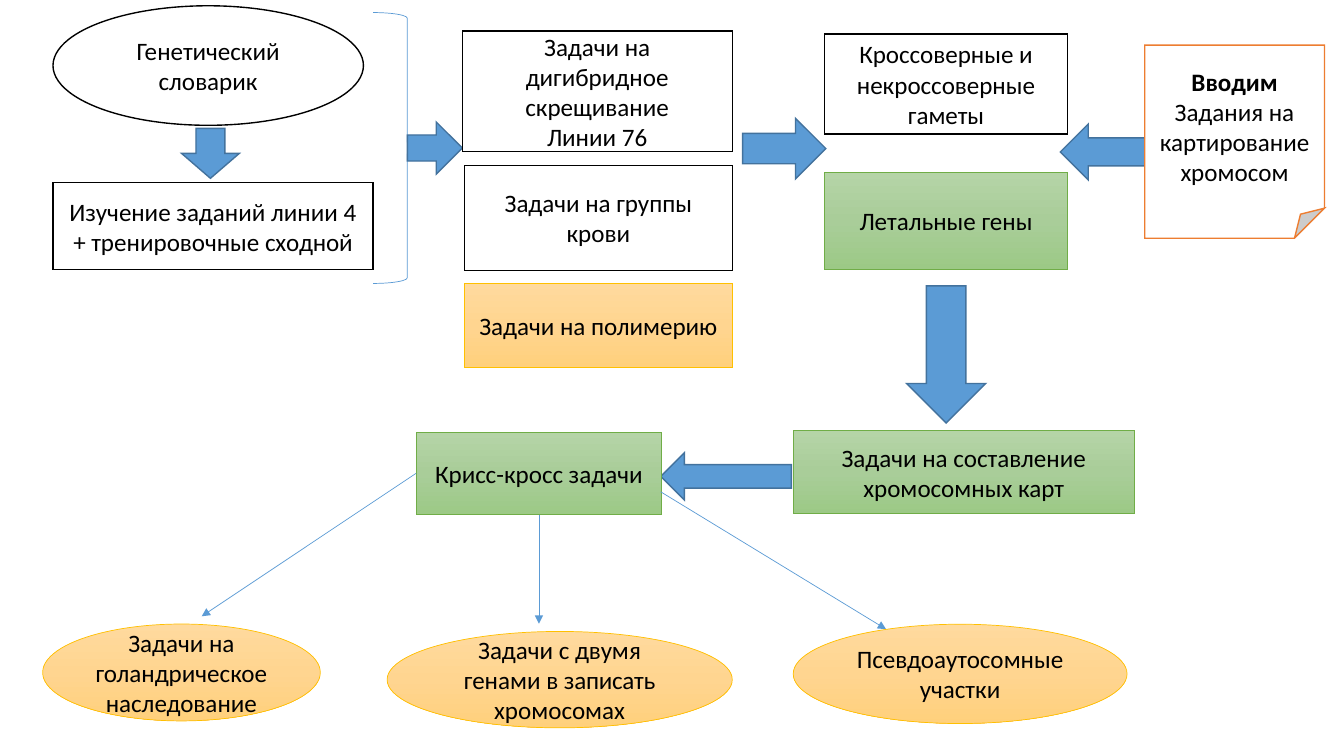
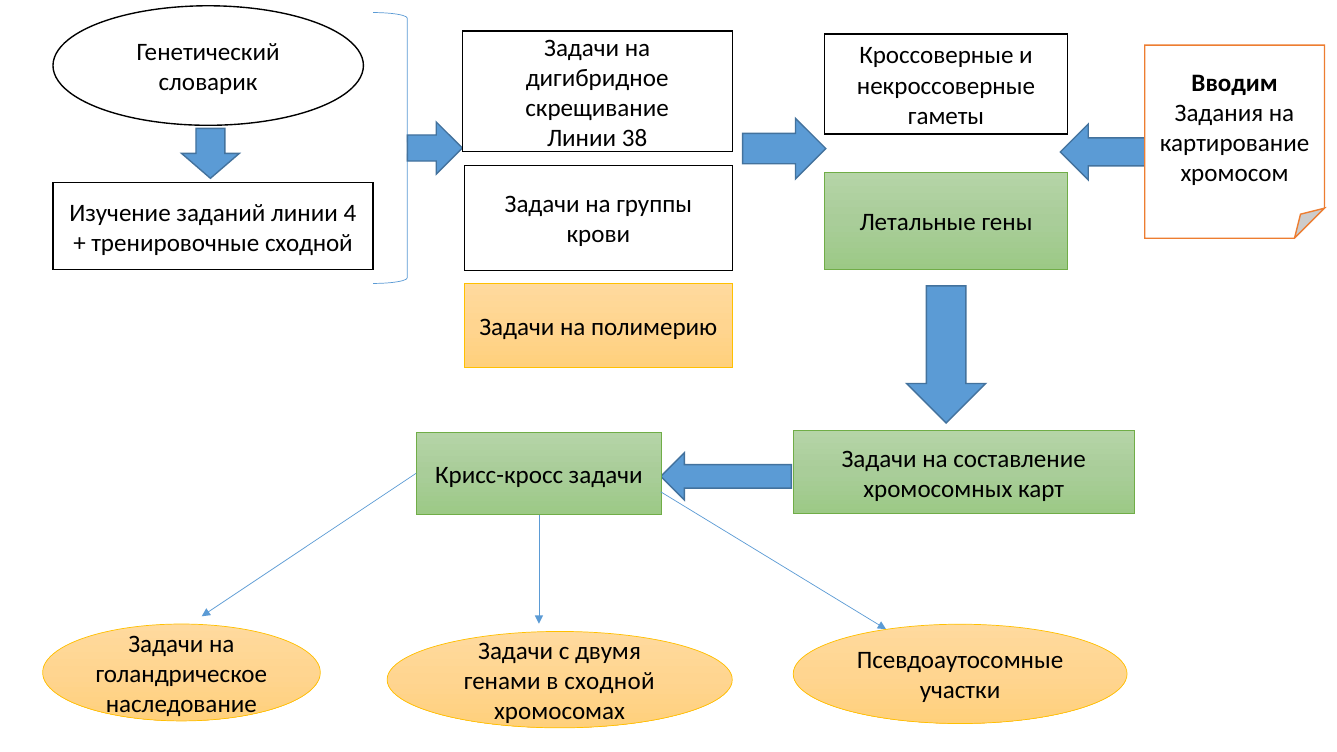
76: 76 -> 38 (635, 138)
в записать: записать -> сходной (609, 681)
